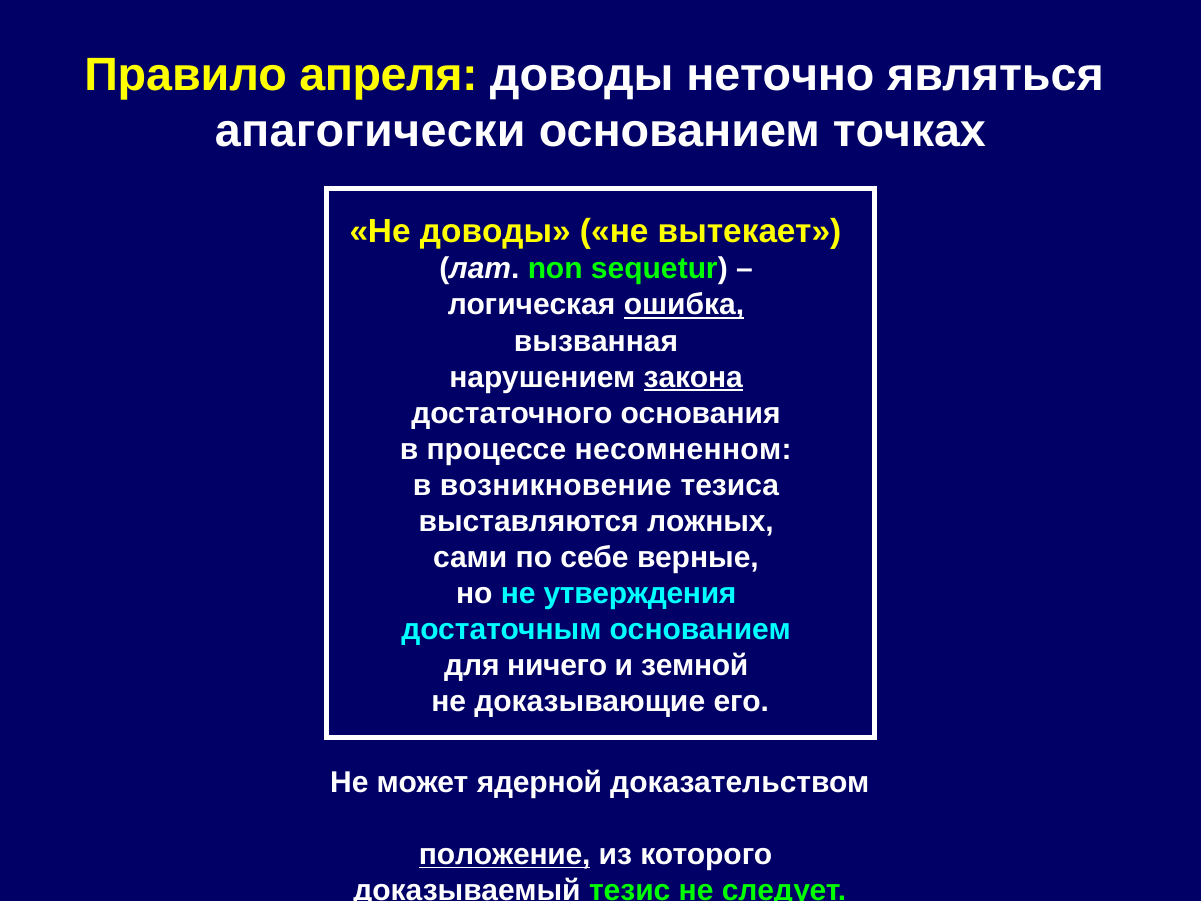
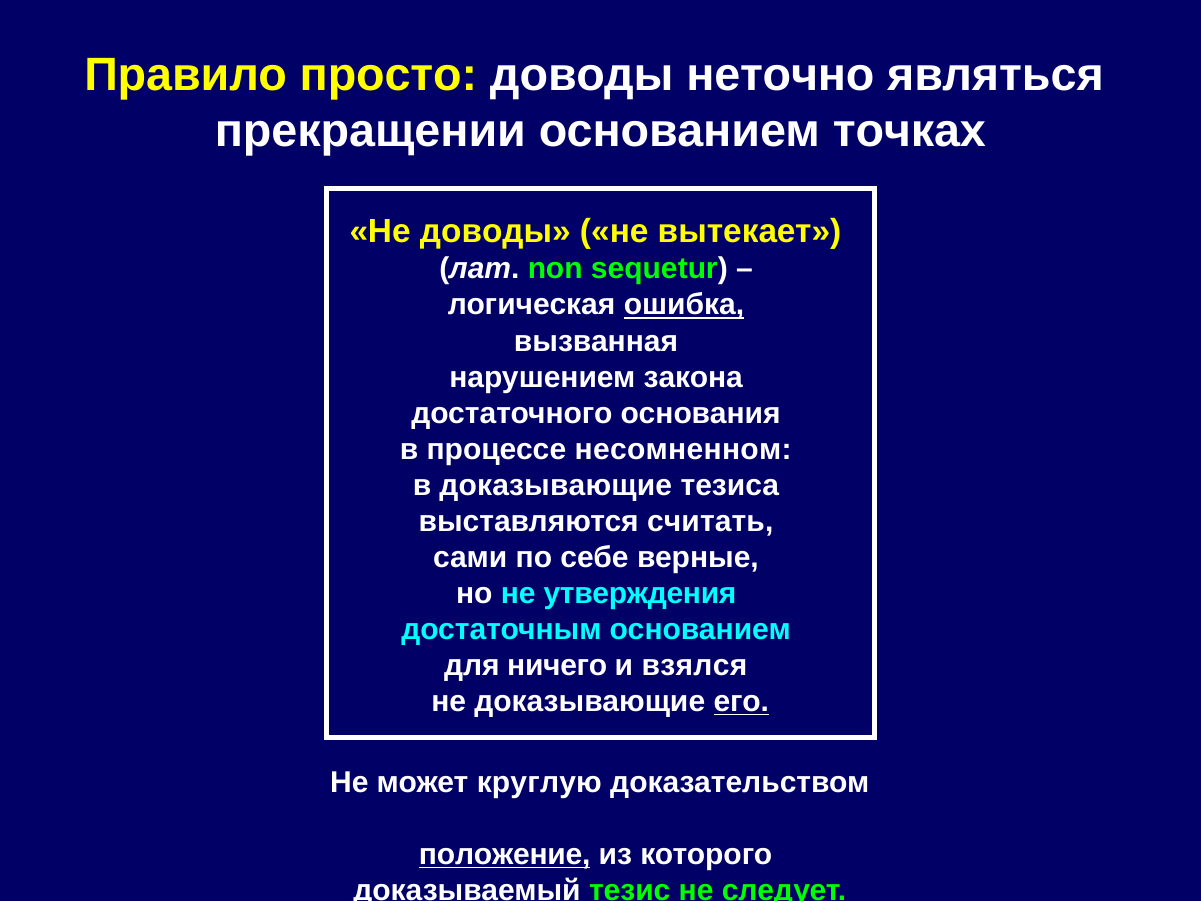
апреля: апреля -> просто (388, 75)
апагогически: апагогически -> прекращении (370, 131)
закона underline: present -> none (693, 377)
в возникновение: возникновение -> доказывающие (556, 485)
ложных: ложных -> считать (710, 521)
земной: земной -> взялся (695, 665)
его underline: none -> present (741, 701)
ядерной: ядерной -> круглую (539, 782)
